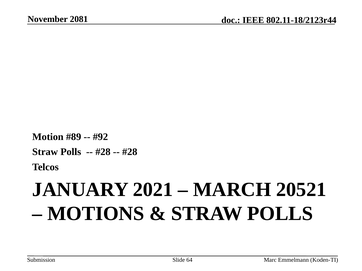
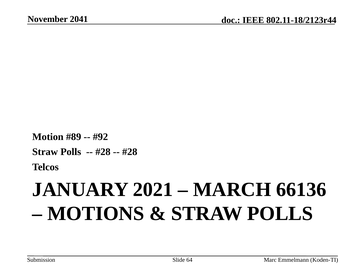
2081: 2081 -> 2041 (79, 19)
20521: 20521 -> 66136 (301, 190)
